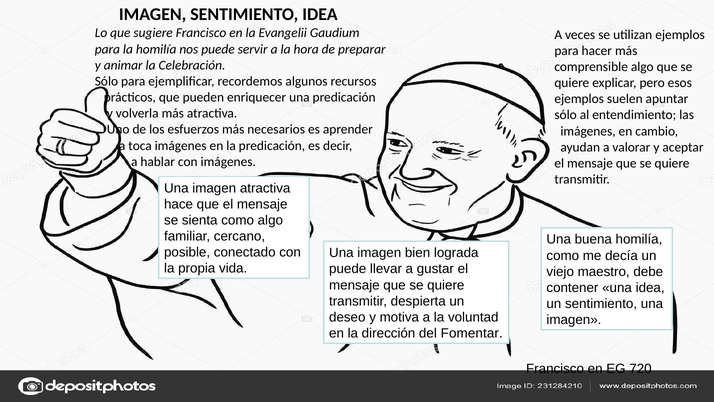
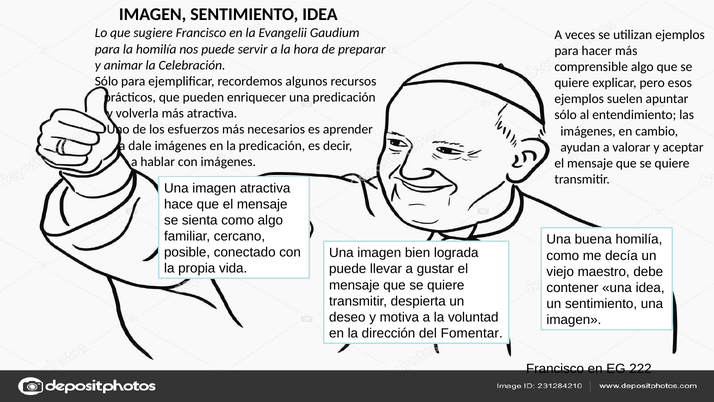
toca: toca -> dale (140, 145)
720: 720 -> 222 (640, 368)
